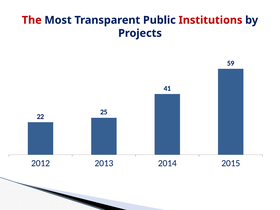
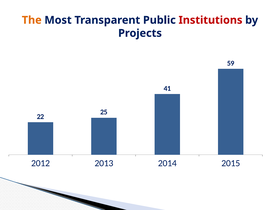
The colour: red -> orange (32, 20)
